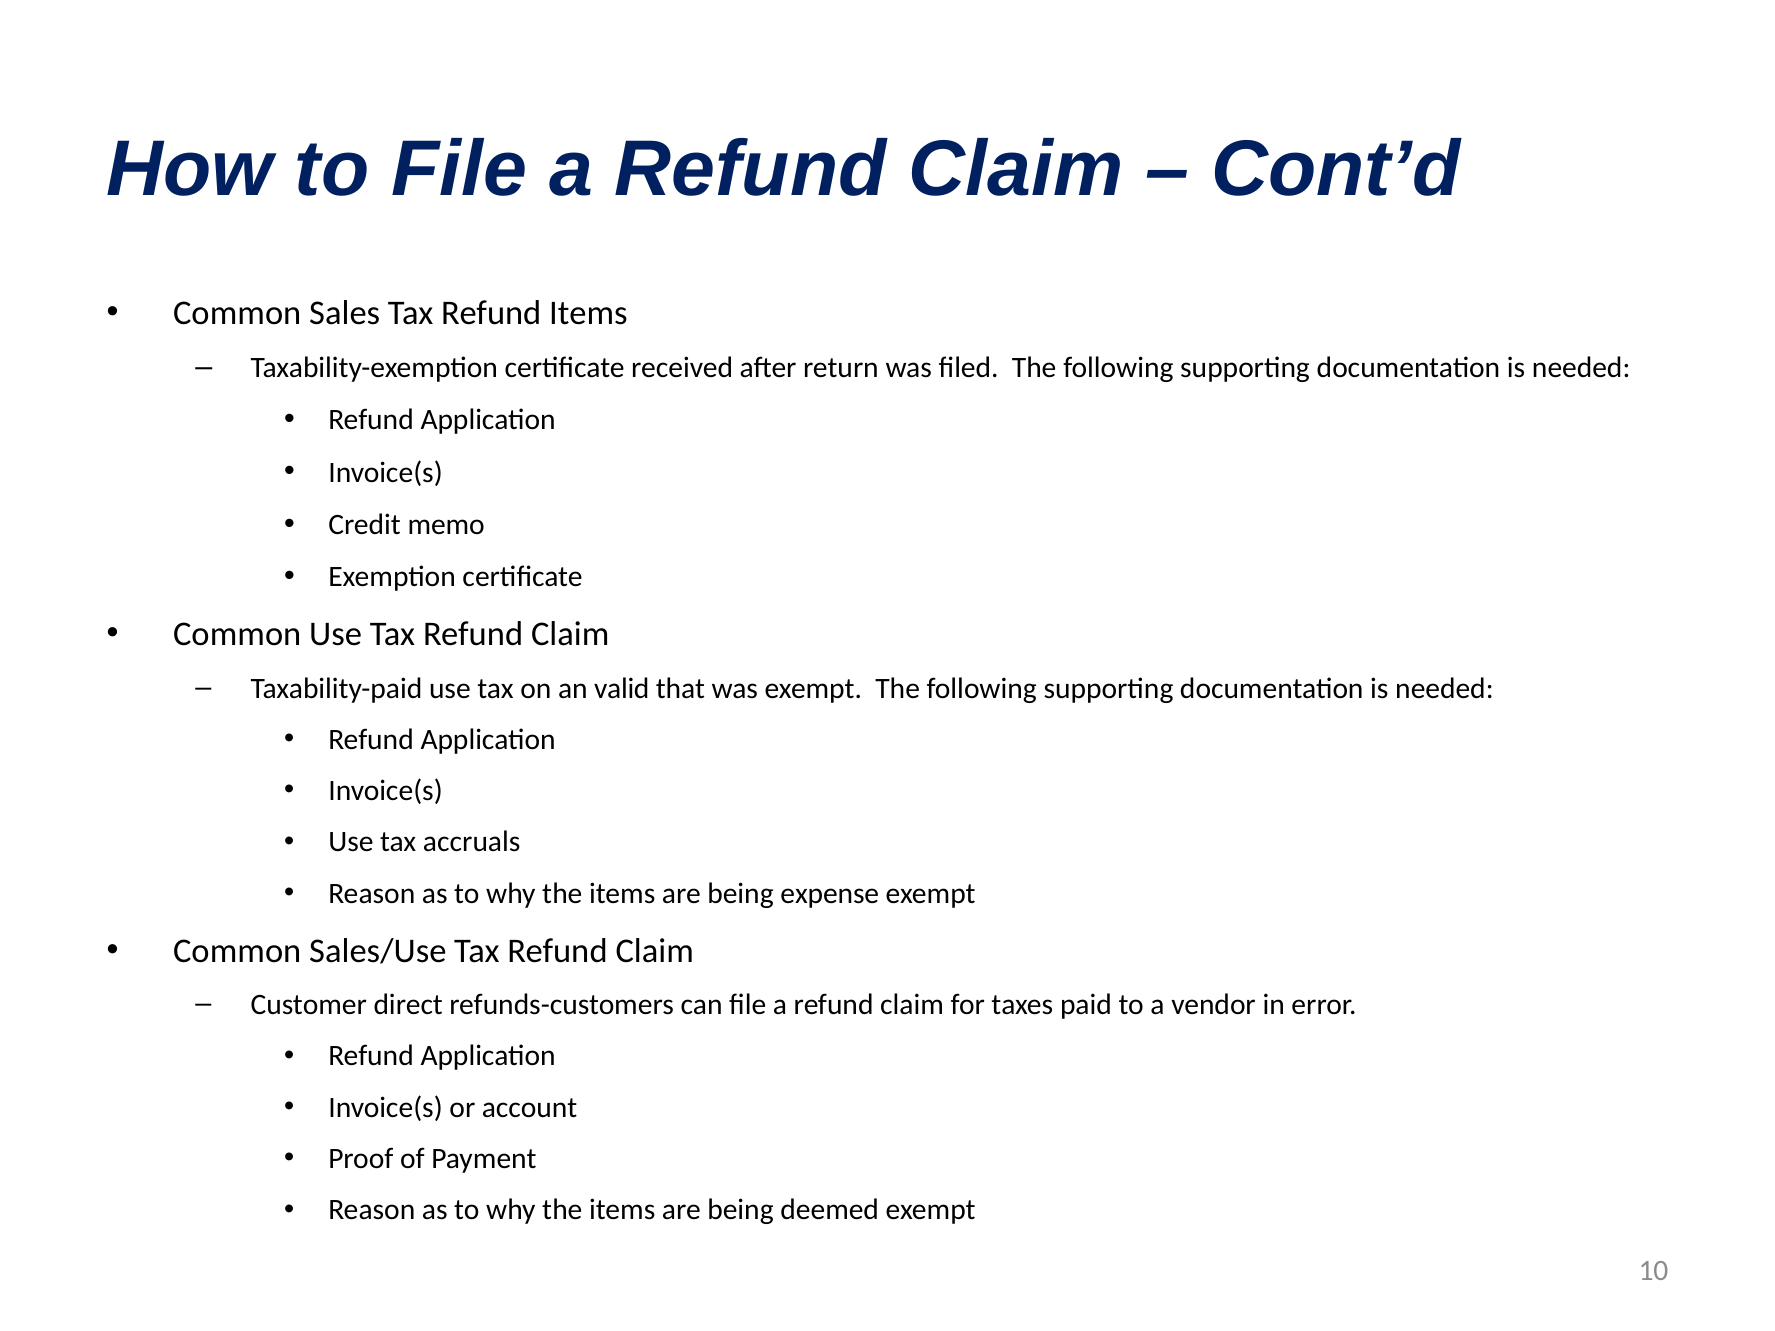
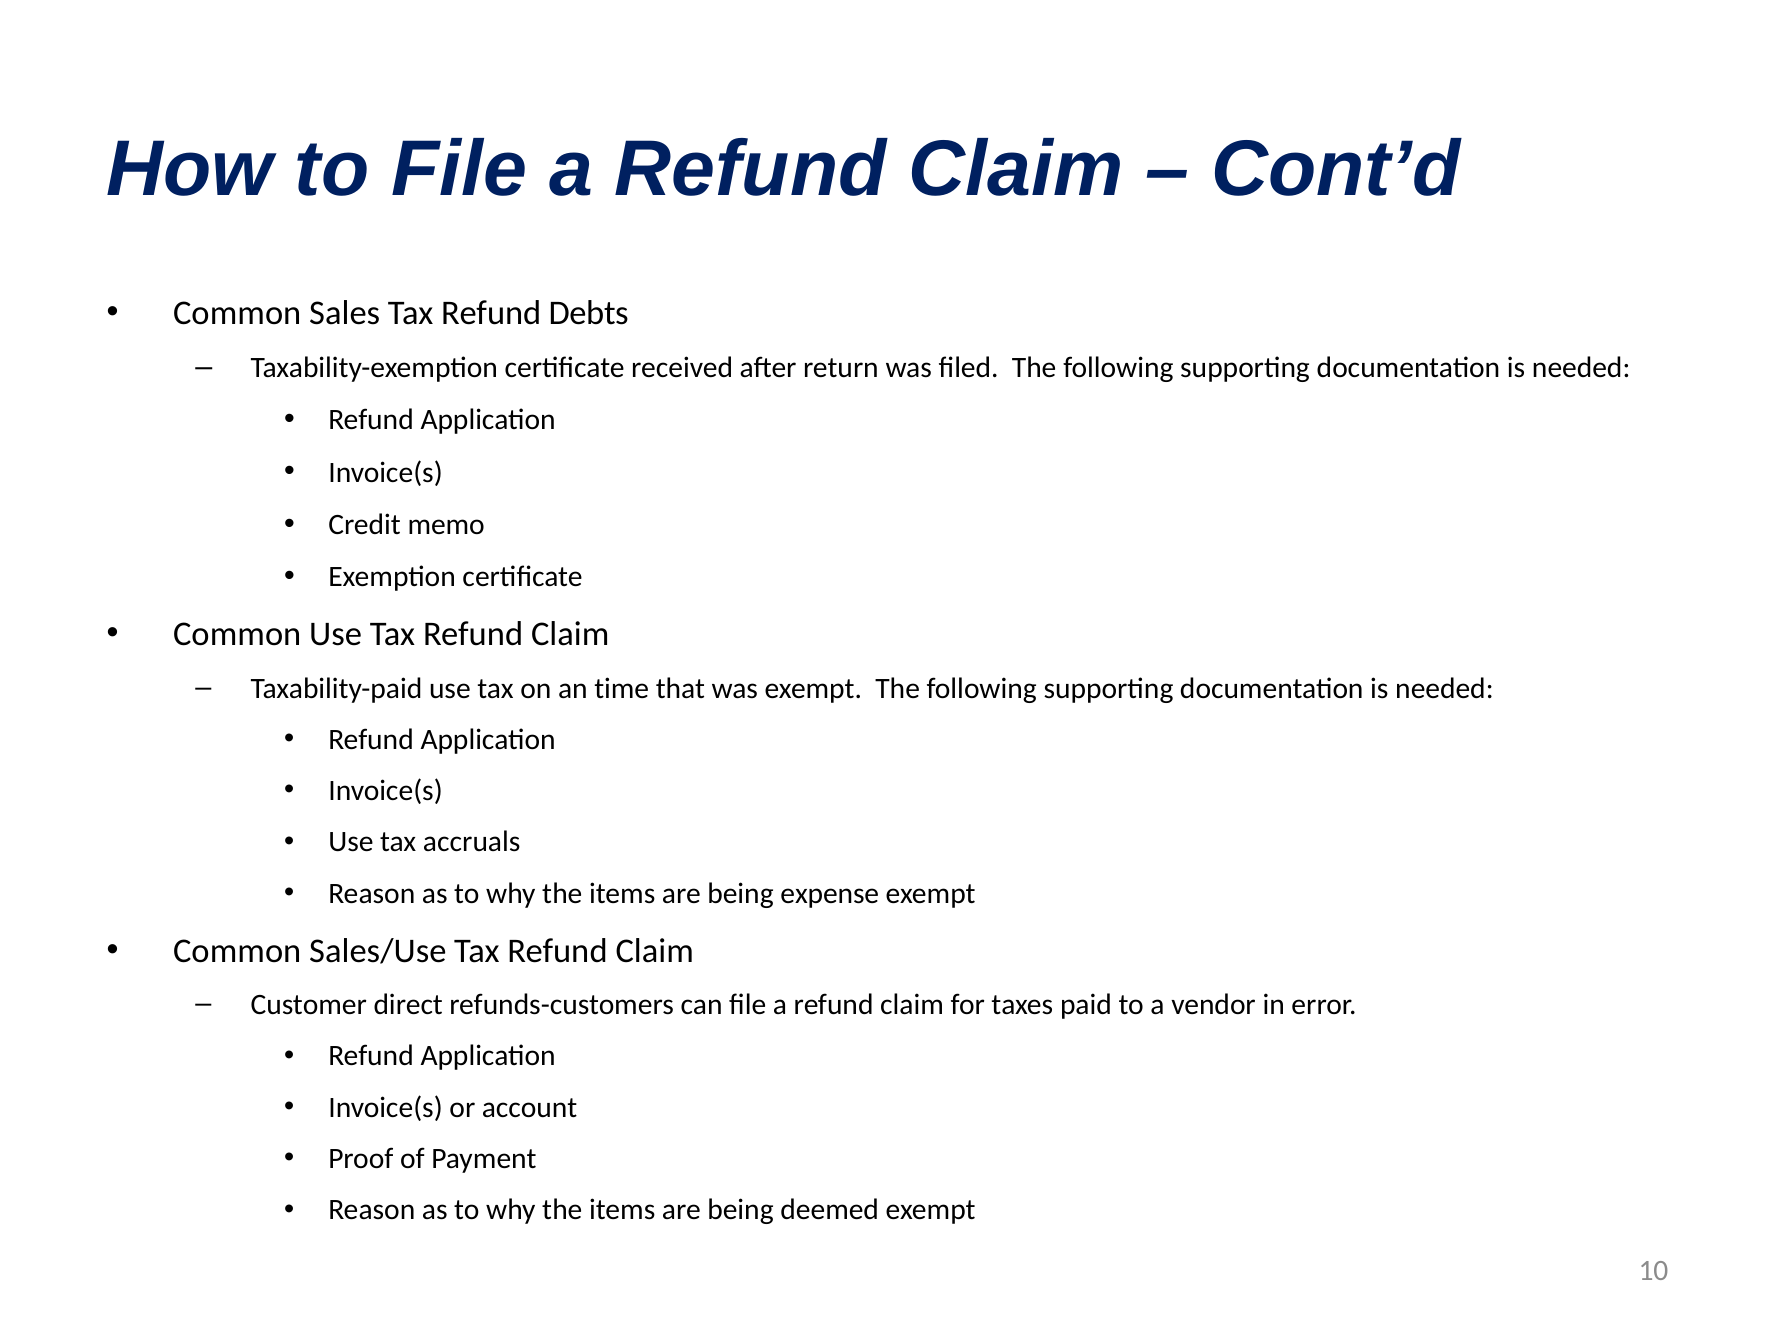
Refund Items: Items -> Debts (589, 313)
valid: valid -> time (622, 689)
